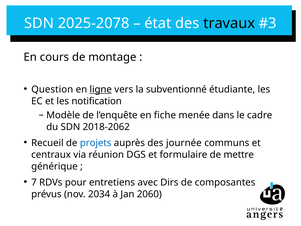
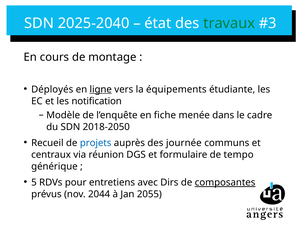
2025-2078: 2025-2078 -> 2025-2040 (94, 23)
travaux colour: black -> green (229, 23)
Question: Question -> Déployés (52, 89)
subventionné: subventionné -> équipements (176, 89)
2018-2062: 2018-2062 -> 2018-2050 (106, 127)
mettre: mettre -> tempo (239, 155)
7: 7 -> 5 (34, 182)
composantes underline: none -> present (225, 182)
2034: 2034 -> 2044 (99, 194)
2060: 2060 -> 2055 (149, 194)
